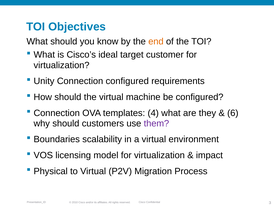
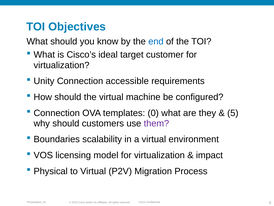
end colour: orange -> blue (156, 41)
Connection configured: configured -> accessible (127, 81)
4: 4 -> 0 (153, 113)
6: 6 -> 5 (233, 113)
